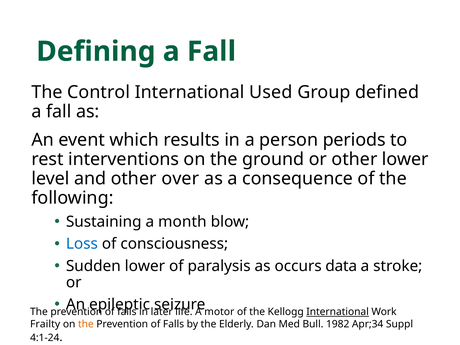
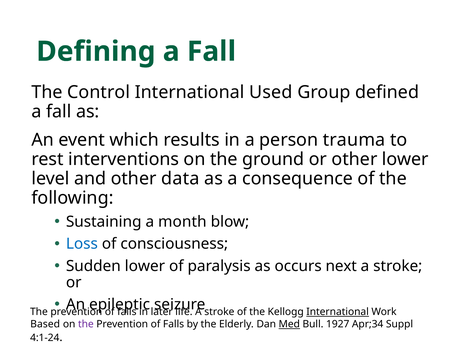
periods: periods -> trauma (354, 140)
over: over -> data (180, 179)
data: data -> next (341, 266)
motor: motor -> stroke (219, 312)
Frailty: Frailty -> Based (45, 324)
the colour: orange -> purple (86, 324)
Med underline: none -> present (289, 324)
1982: 1982 -> 1927 (338, 324)
